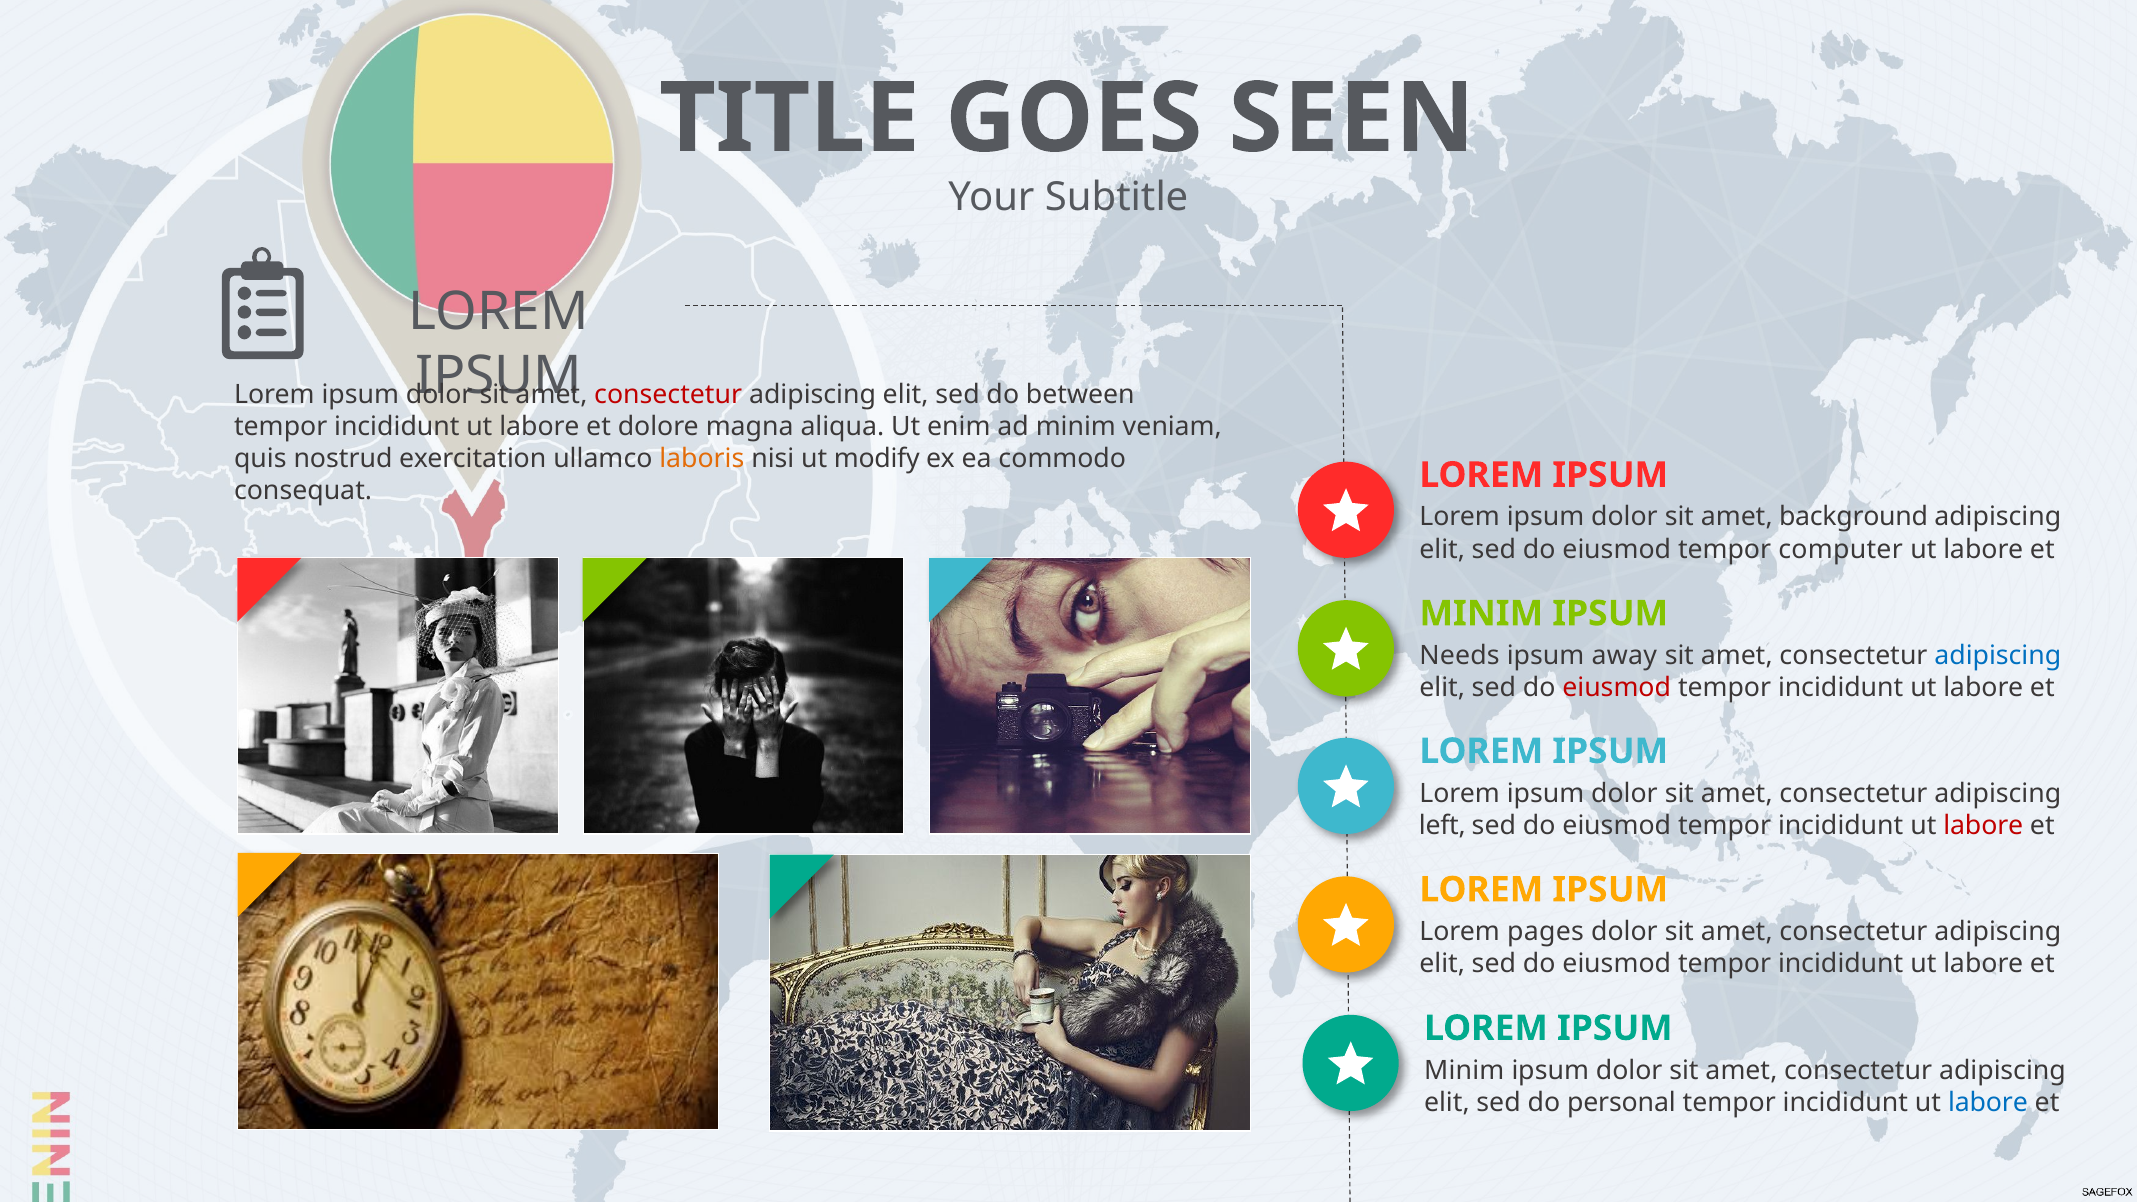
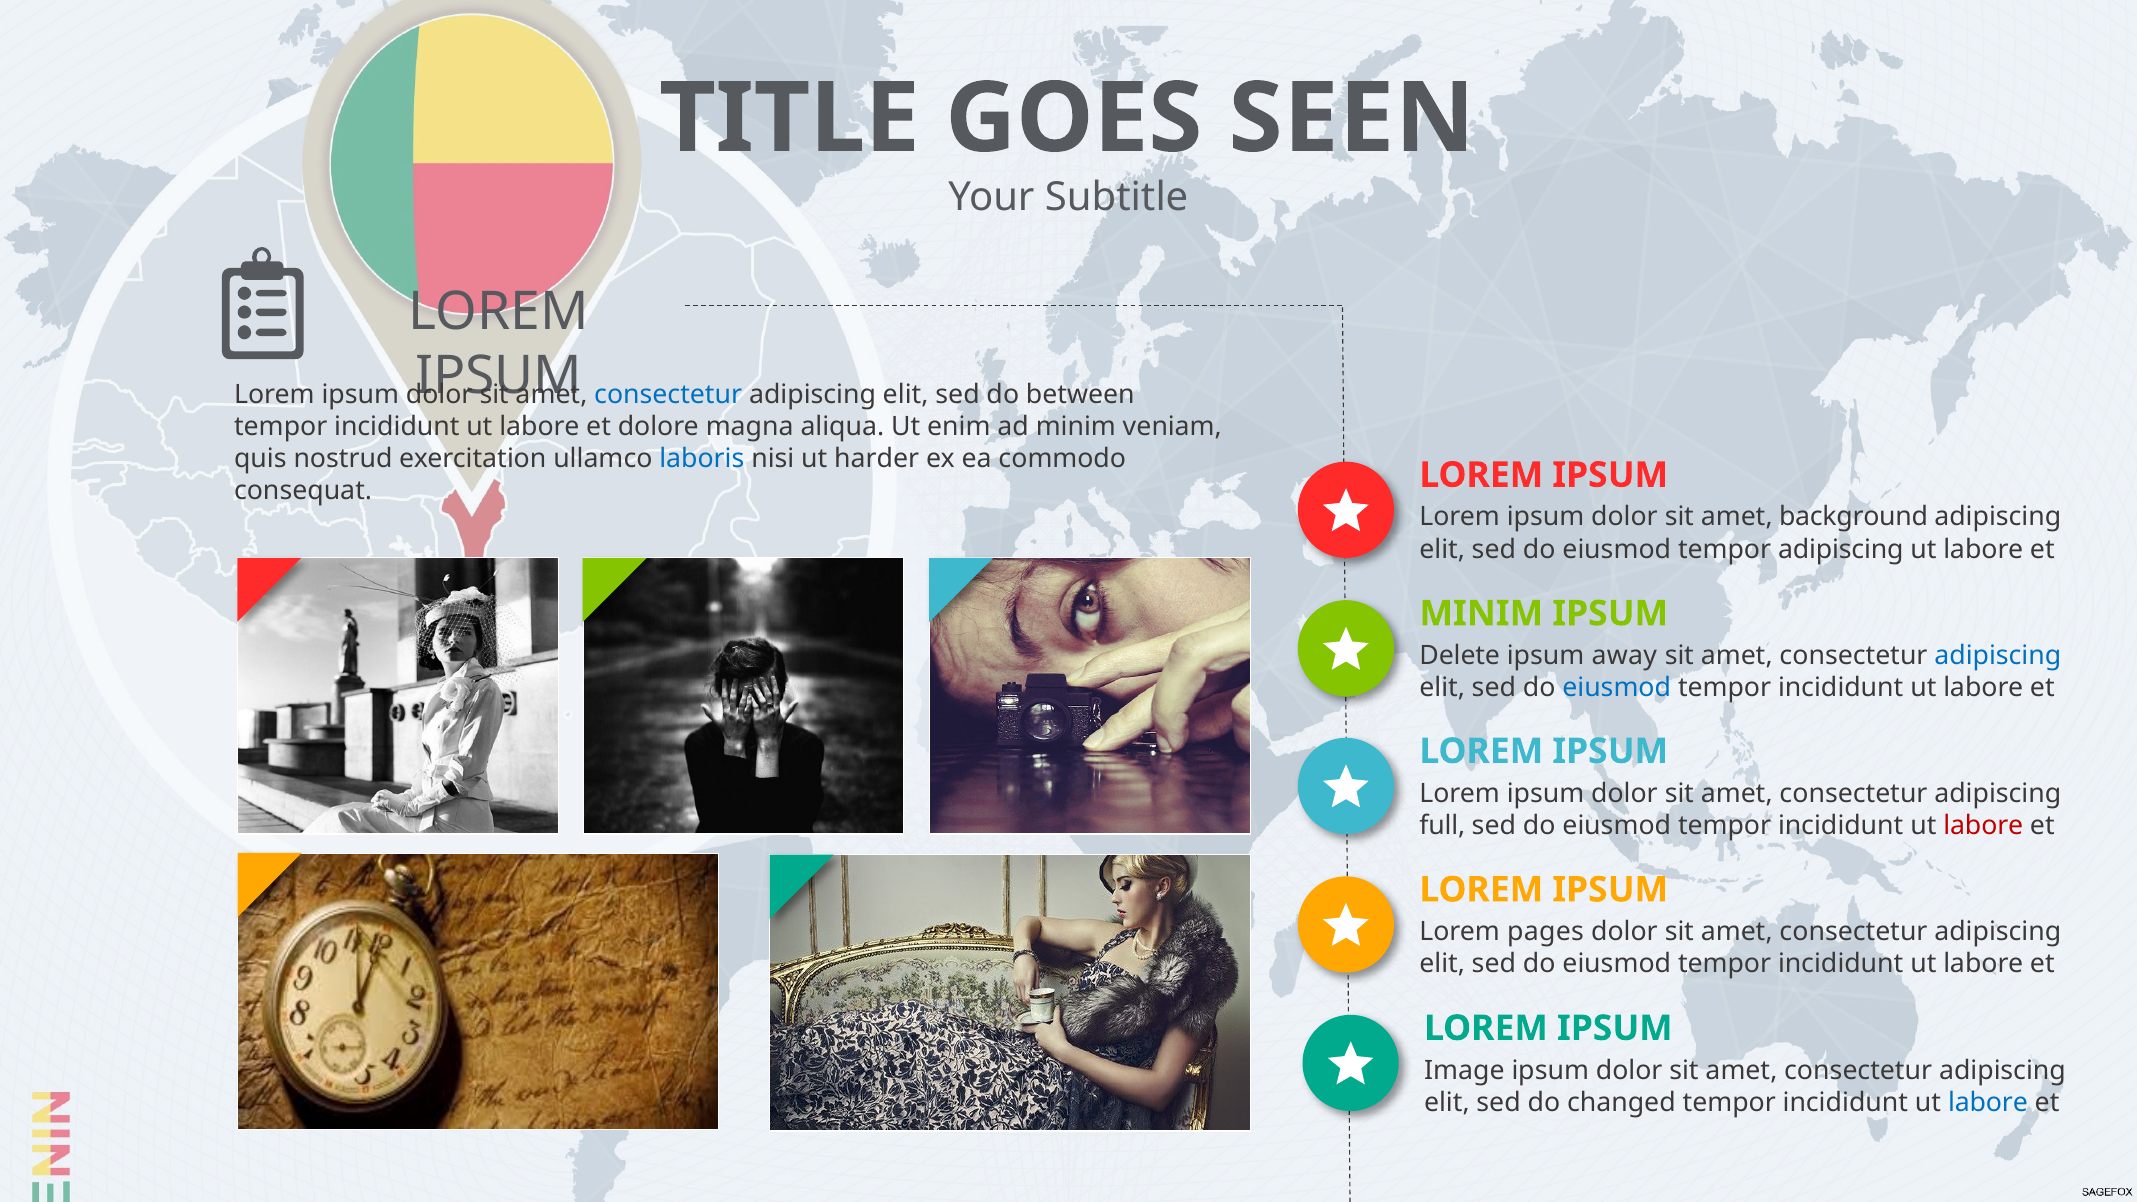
consectetur colour: red -> blue (668, 394)
laboris colour: orange -> blue (702, 458)
modify: modify -> harder (877, 458)
tempor computer: computer -> adipiscing (1841, 549)
Needs: Needs -> Delete (1460, 656)
eiusmod colour: red -> blue (1617, 688)
left: left -> full (1442, 825)
Minim: Minim -> Image (1464, 1070)
personal: personal -> changed (1621, 1102)
